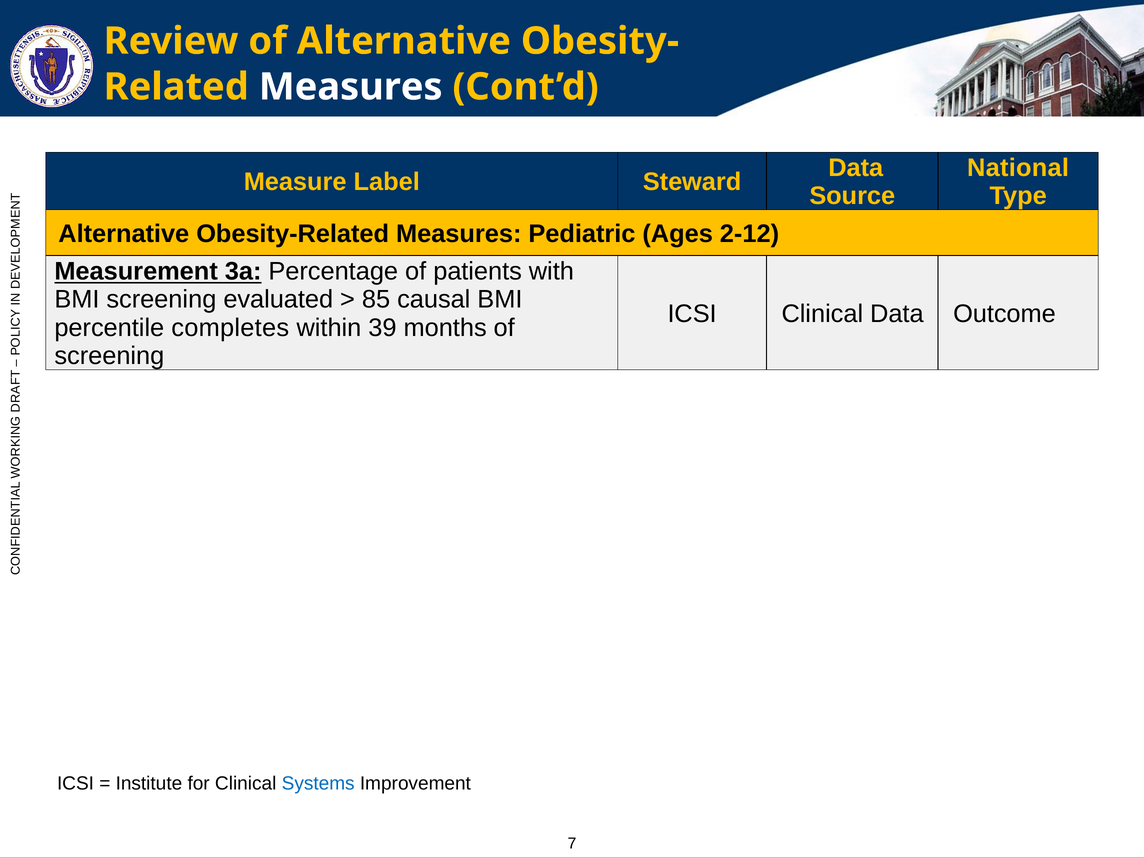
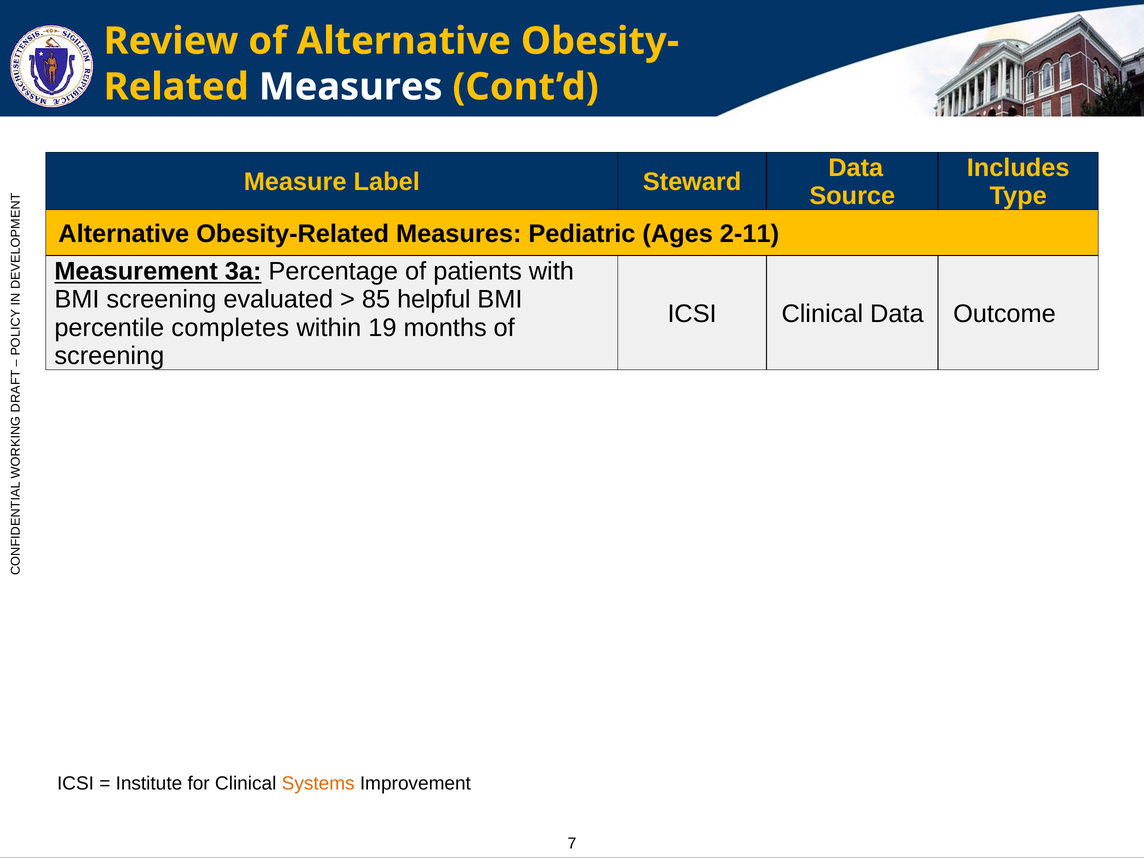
National: National -> Includes (1018, 168)
2-12: 2-12 -> 2-11 (749, 234)
causal: causal -> helpful (434, 300)
39: 39 -> 19 (382, 328)
Systems colour: blue -> orange (318, 784)
